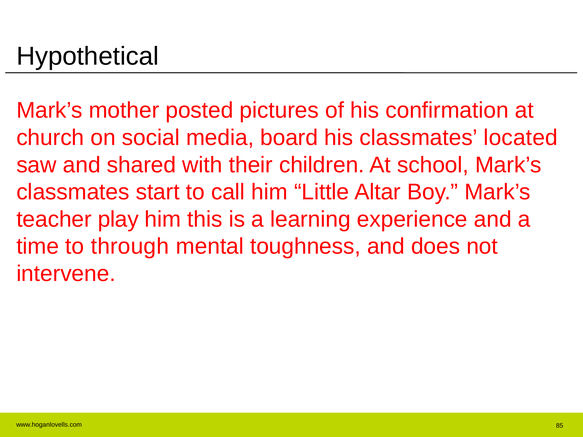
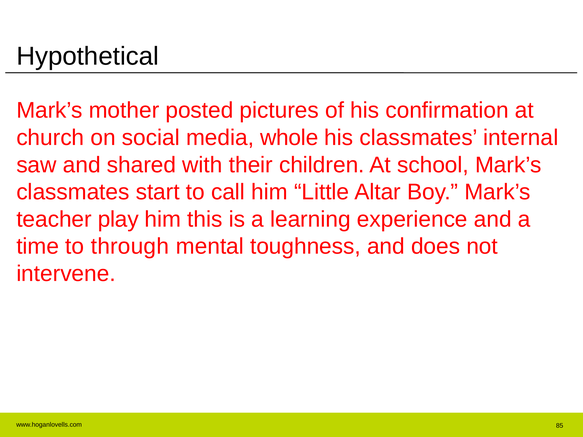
board: board -> whole (289, 138)
located: located -> internal (521, 138)
